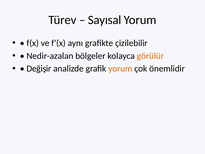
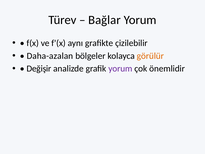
Sayısal: Sayısal -> Bağlar (105, 20)
Nedir-azalan: Nedir-azalan -> Daha-azalan (50, 56)
yorum colour: orange -> purple (120, 69)
